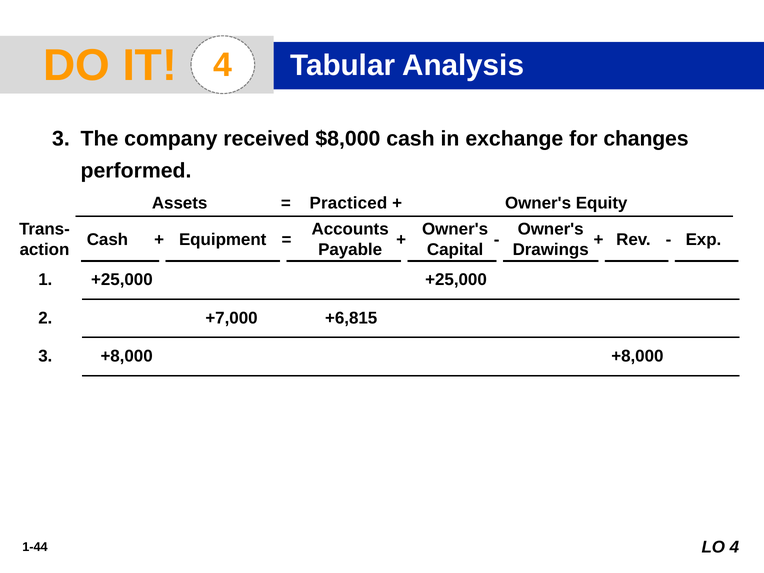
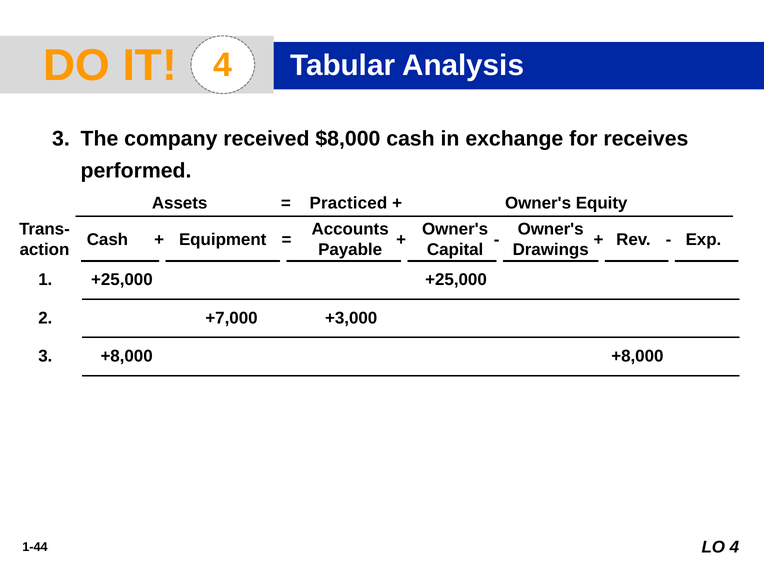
changes: changes -> receives (646, 139)
+6,815: +6,815 -> +3,000 (351, 318)
